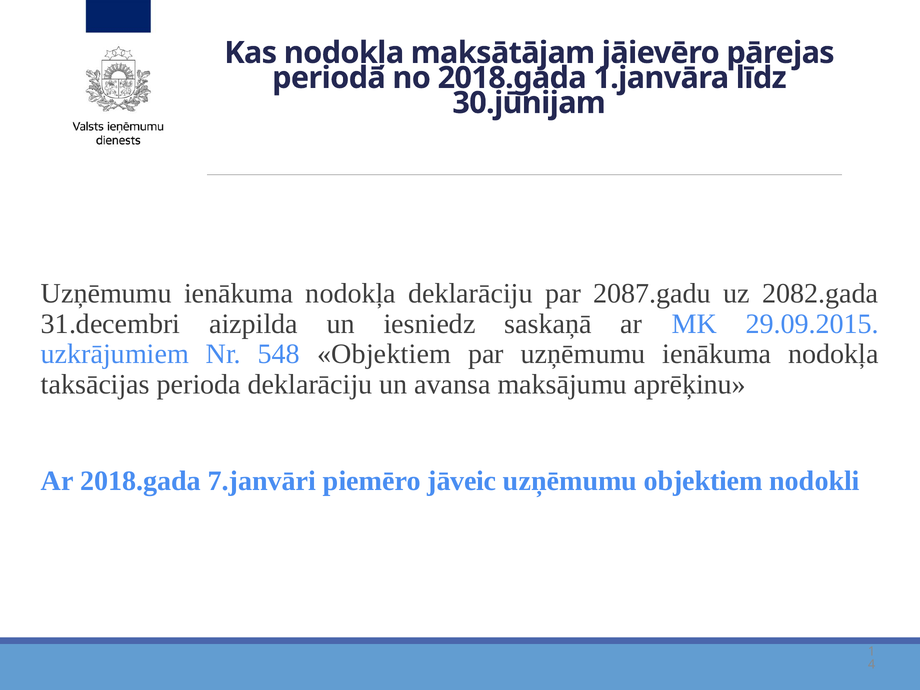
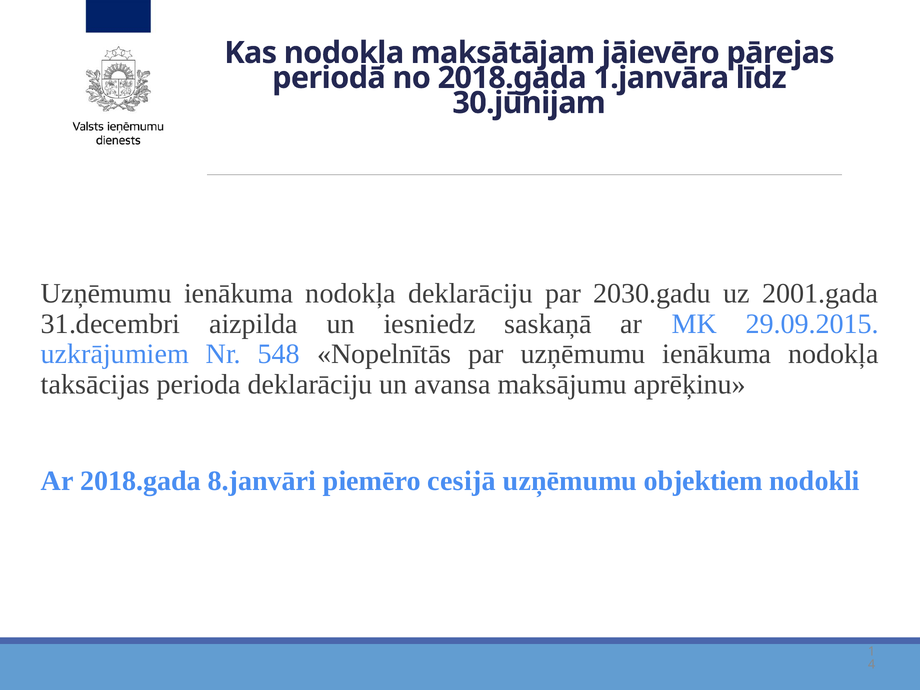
2087.gadu: 2087.gadu -> 2030.gadu (652, 293)
2082.gada: 2082.gada -> 2001.gada (820, 293)
548 Objektiem: Objektiem -> Nopelnītās (384, 354)
7.janvāri: 7.janvāri -> 8.janvāri (262, 481)
jāveic: jāveic -> cesijā (462, 481)
